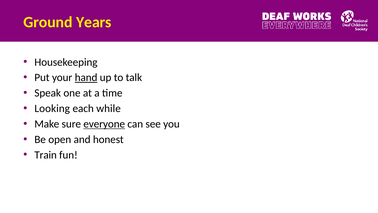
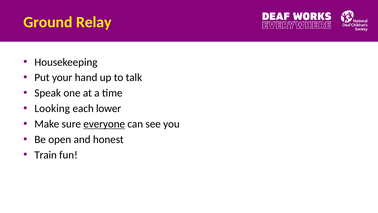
Years: Years -> Relay (94, 22)
hand underline: present -> none (86, 77)
while: while -> lower (109, 108)
